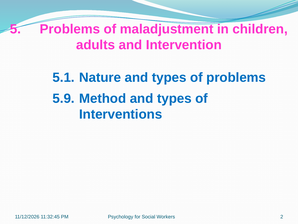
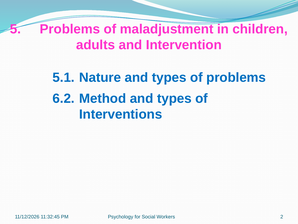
5.9: 5.9 -> 6.2 (64, 98)
